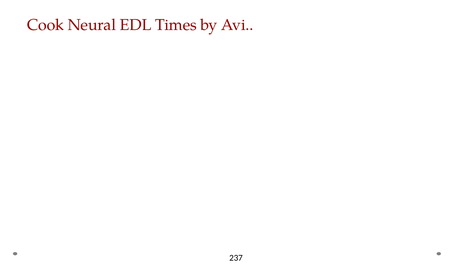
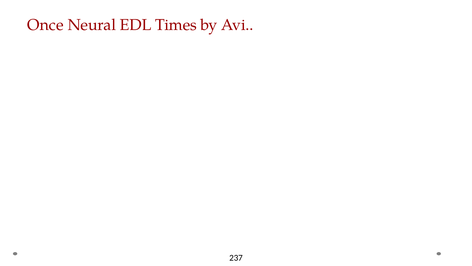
Cook: Cook -> Once (45, 25)
